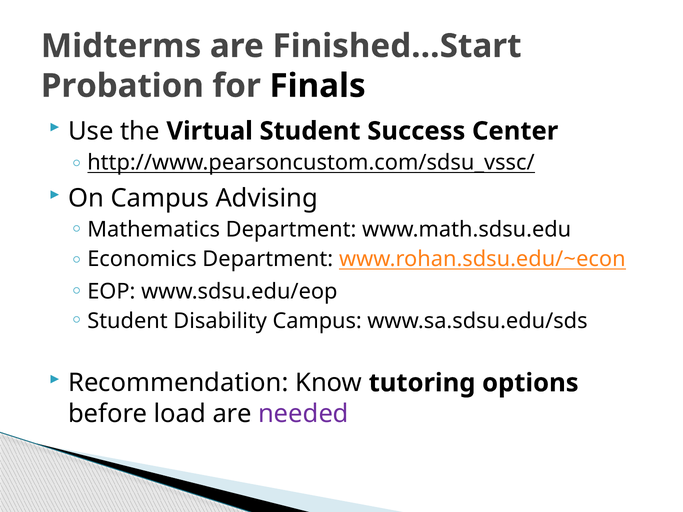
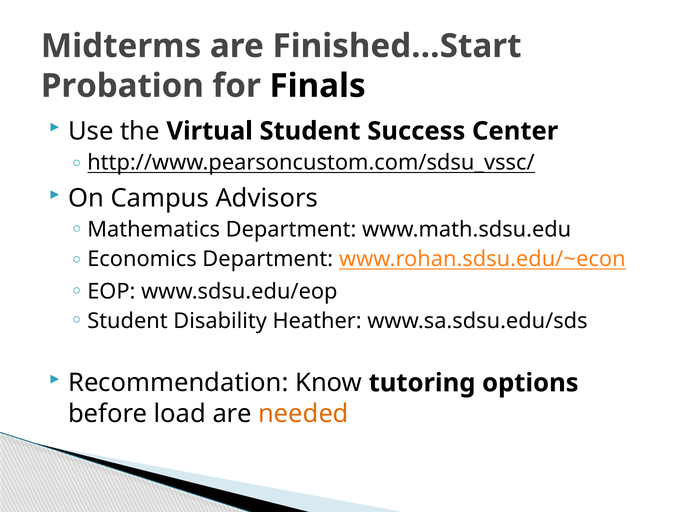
Advising: Advising -> Advisors (267, 199)
Disability Campus: Campus -> Heather (317, 321)
needed colour: purple -> orange (303, 414)
